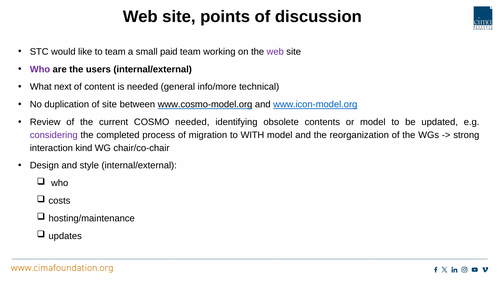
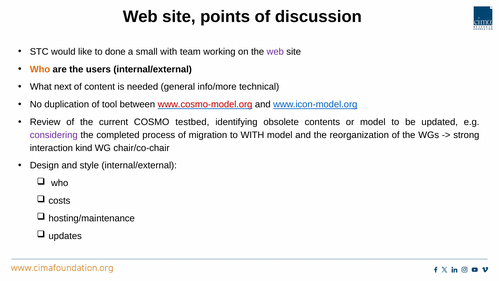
to team: team -> done (115, 52)
small paid: paid -> with (169, 52)
Who colour: purple -> orange (40, 69)
of site: site -> tool (110, 104)
www.cosmo-model.org colour: black -> red (205, 104)
COSMO needed: needed -> testbed (192, 122)
